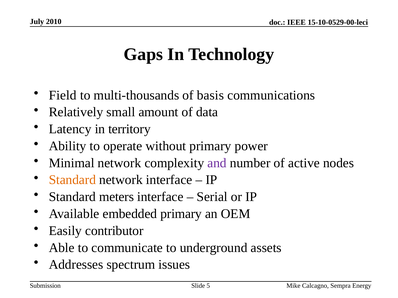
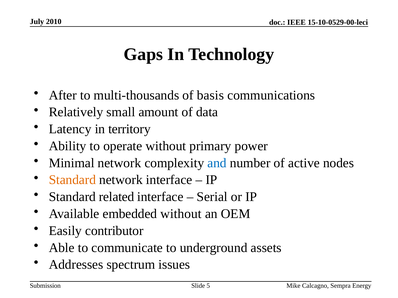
Field: Field -> After (63, 95)
and colour: purple -> blue (217, 163)
meters: meters -> related (117, 197)
embedded primary: primary -> without (181, 214)
